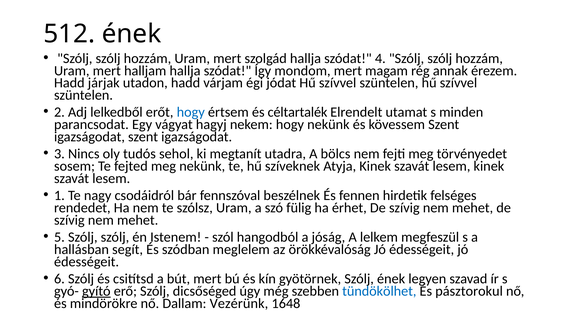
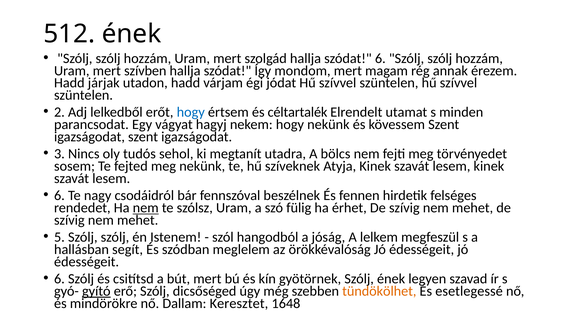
szódat 4: 4 -> 6 (380, 58)
halljam: halljam -> szívben (145, 71)
1: 1 -> 6 (59, 196)
nem underline: none -> present (146, 208)
tündökölhet colour: blue -> orange (379, 291)
pásztorokul: pásztorokul -> esetlegessé (469, 291)
Vezérünk: Vezérünk -> Keresztet (239, 303)
